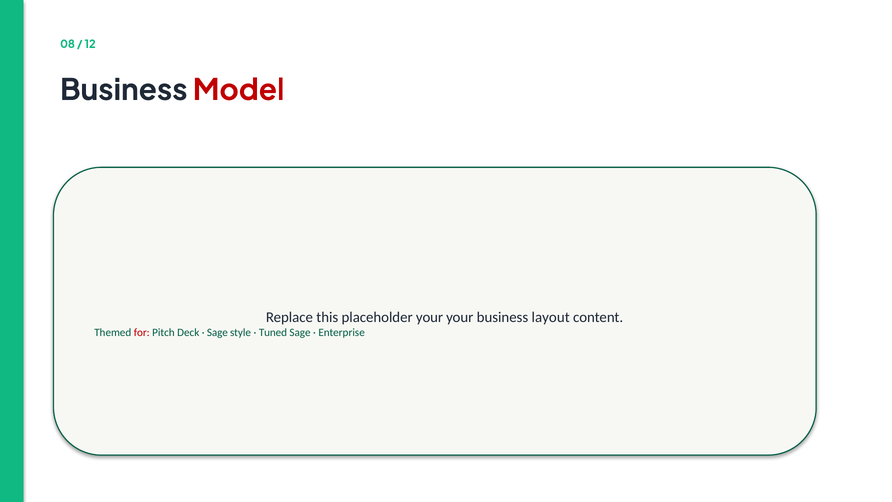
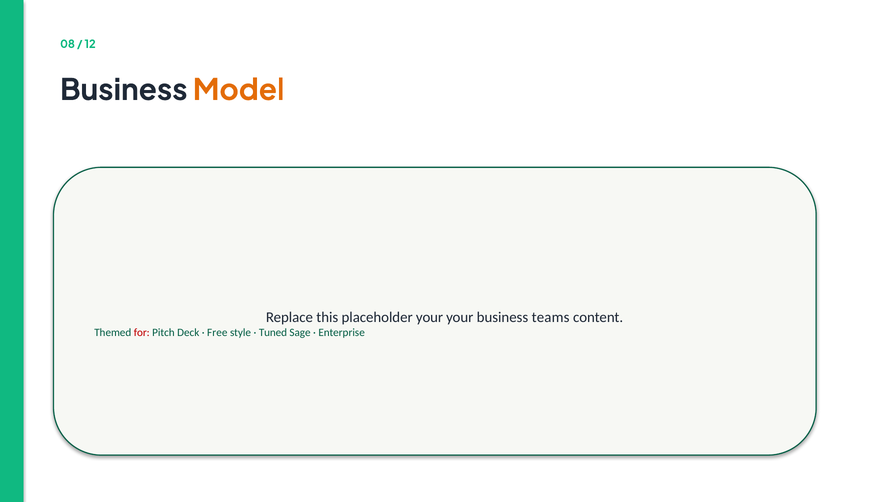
Model colour: red -> orange (239, 90)
layout: layout -> teams (551, 317)
Sage: Sage -> Free (217, 332)
